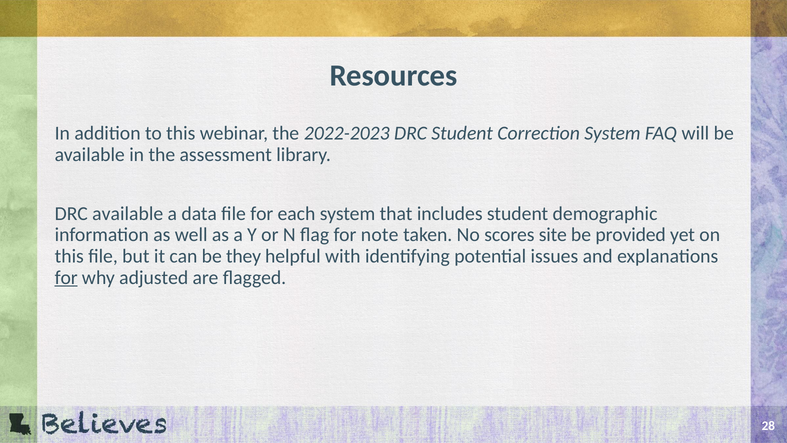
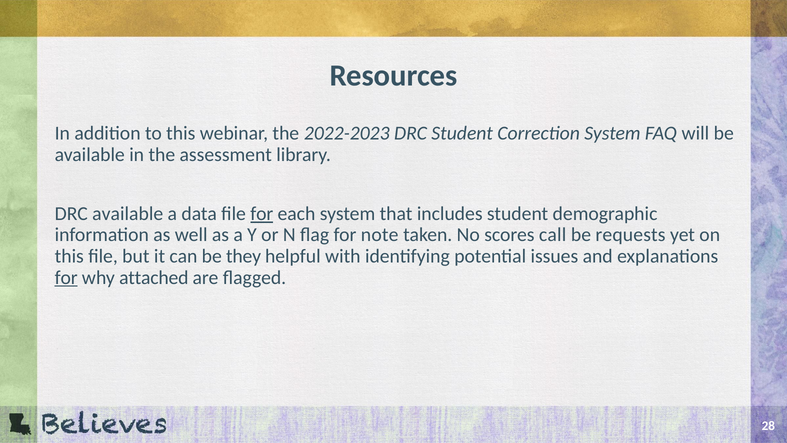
for underline: none -> present (262, 214)
site: site -> call (553, 235)
provided: provided -> requests (630, 235)
adjusted: adjusted -> attached (154, 277)
